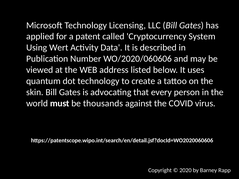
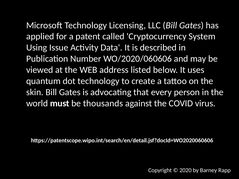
Wert: Wert -> Issue (59, 48)
